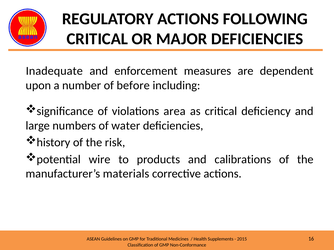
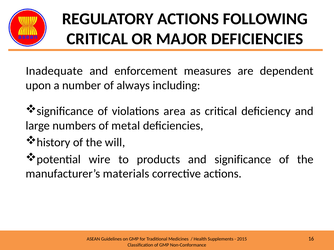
before: before -> always (133, 85)
water: water -> metal (126, 126)
risk: risk -> will (115, 143)
and calibrations: calibrations -> significance (243, 160)
